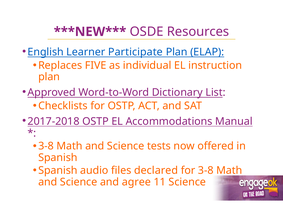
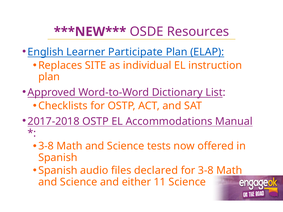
FIVE: FIVE -> SITE (96, 65)
agree: agree -> either (136, 182)
